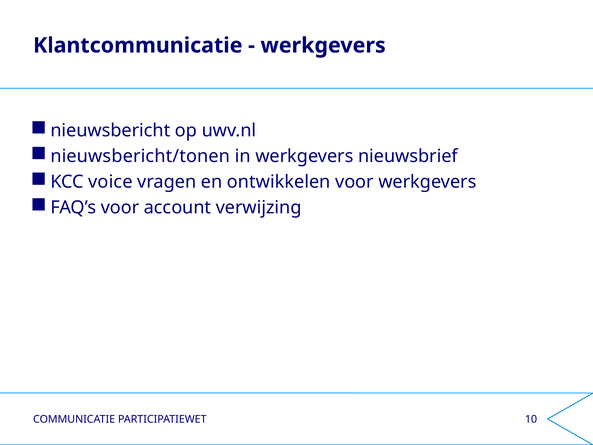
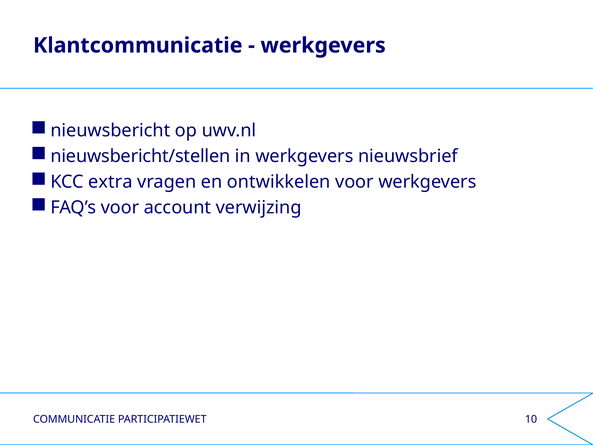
nieuwsbericht/tonen: nieuwsbericht/tonen -> nieuwsbericht/stellen (140, 156)
voice: voice -> extra (110, 182)
